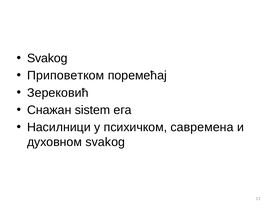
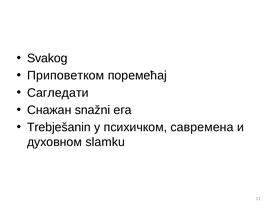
Зерековић: Зерековић -> Сагледати (58, 93)
sistem: sistem -> snažni (93, 110)
Насилници: Насилници -> Trebješanin (59, 127)
духовном svakog: svakog -> slamku (105, 142)
